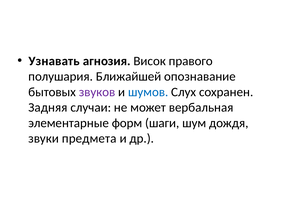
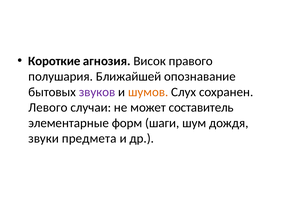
Узнавать: Узнавать -> Короткие (54, 61)
шумов colour: blue -> orange (148, 92)
Задняя: Задняя -> Левого (48, 108)
вербальная: вербальная -> составитель (201, 108)
